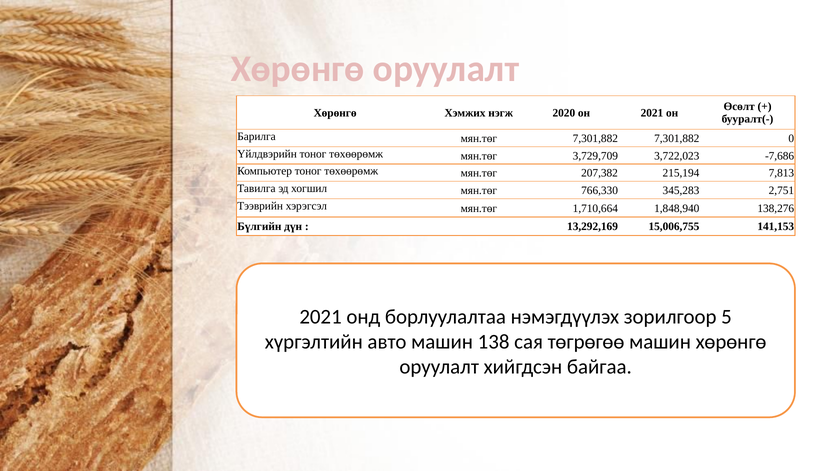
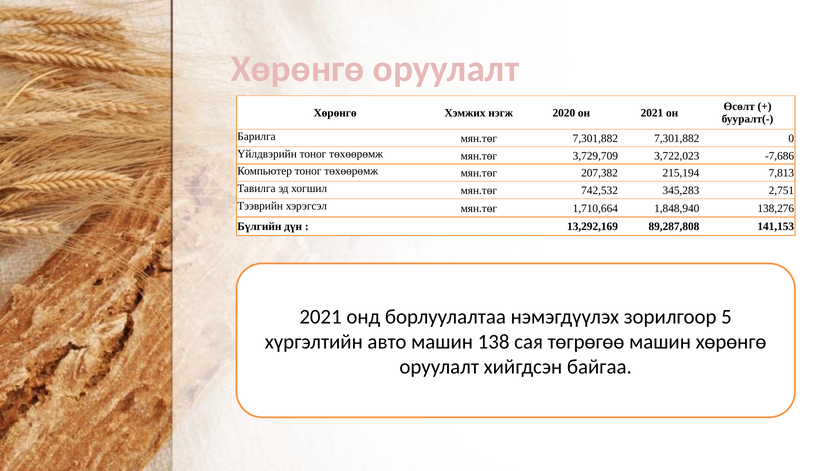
766,330: 766,330 -> 742,532 (600, 190)
15,006,755: 15,006,755 -> 89,287,808 (674, 226)
